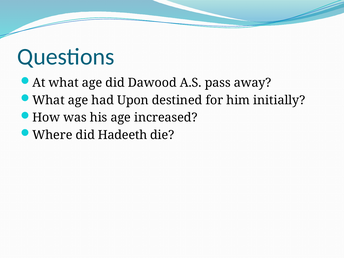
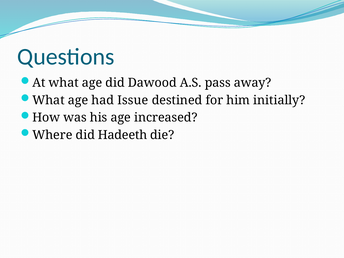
Upon: Upon -> Issue (133, 100)
